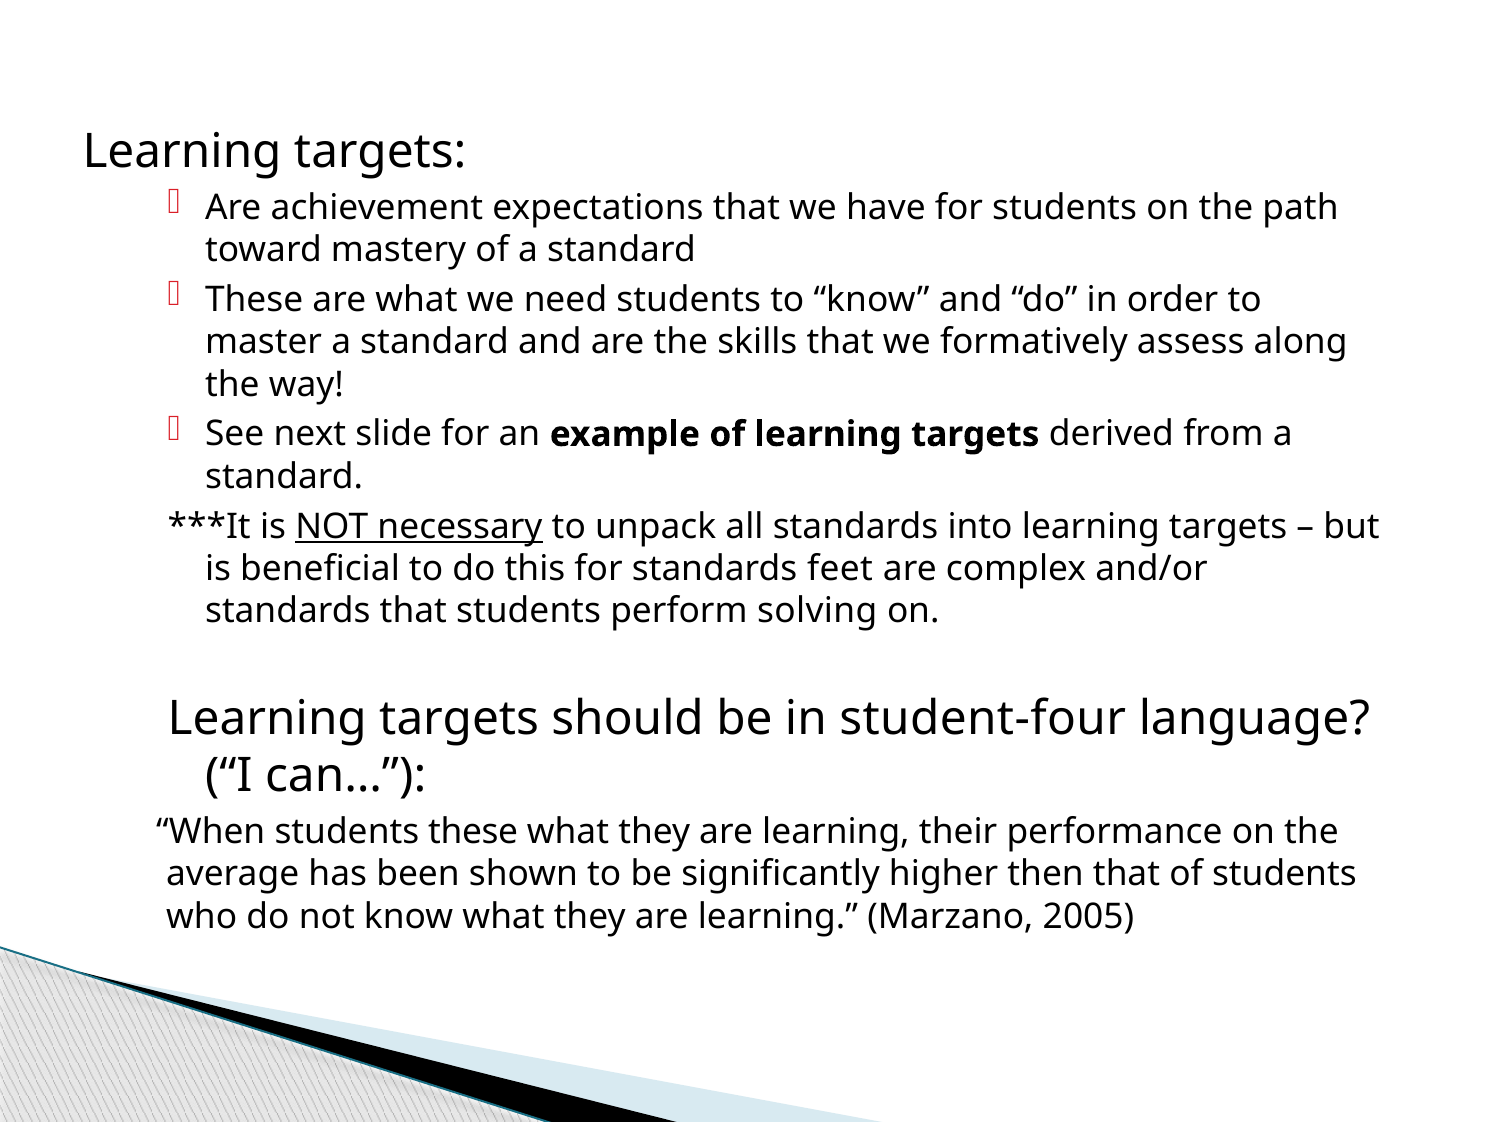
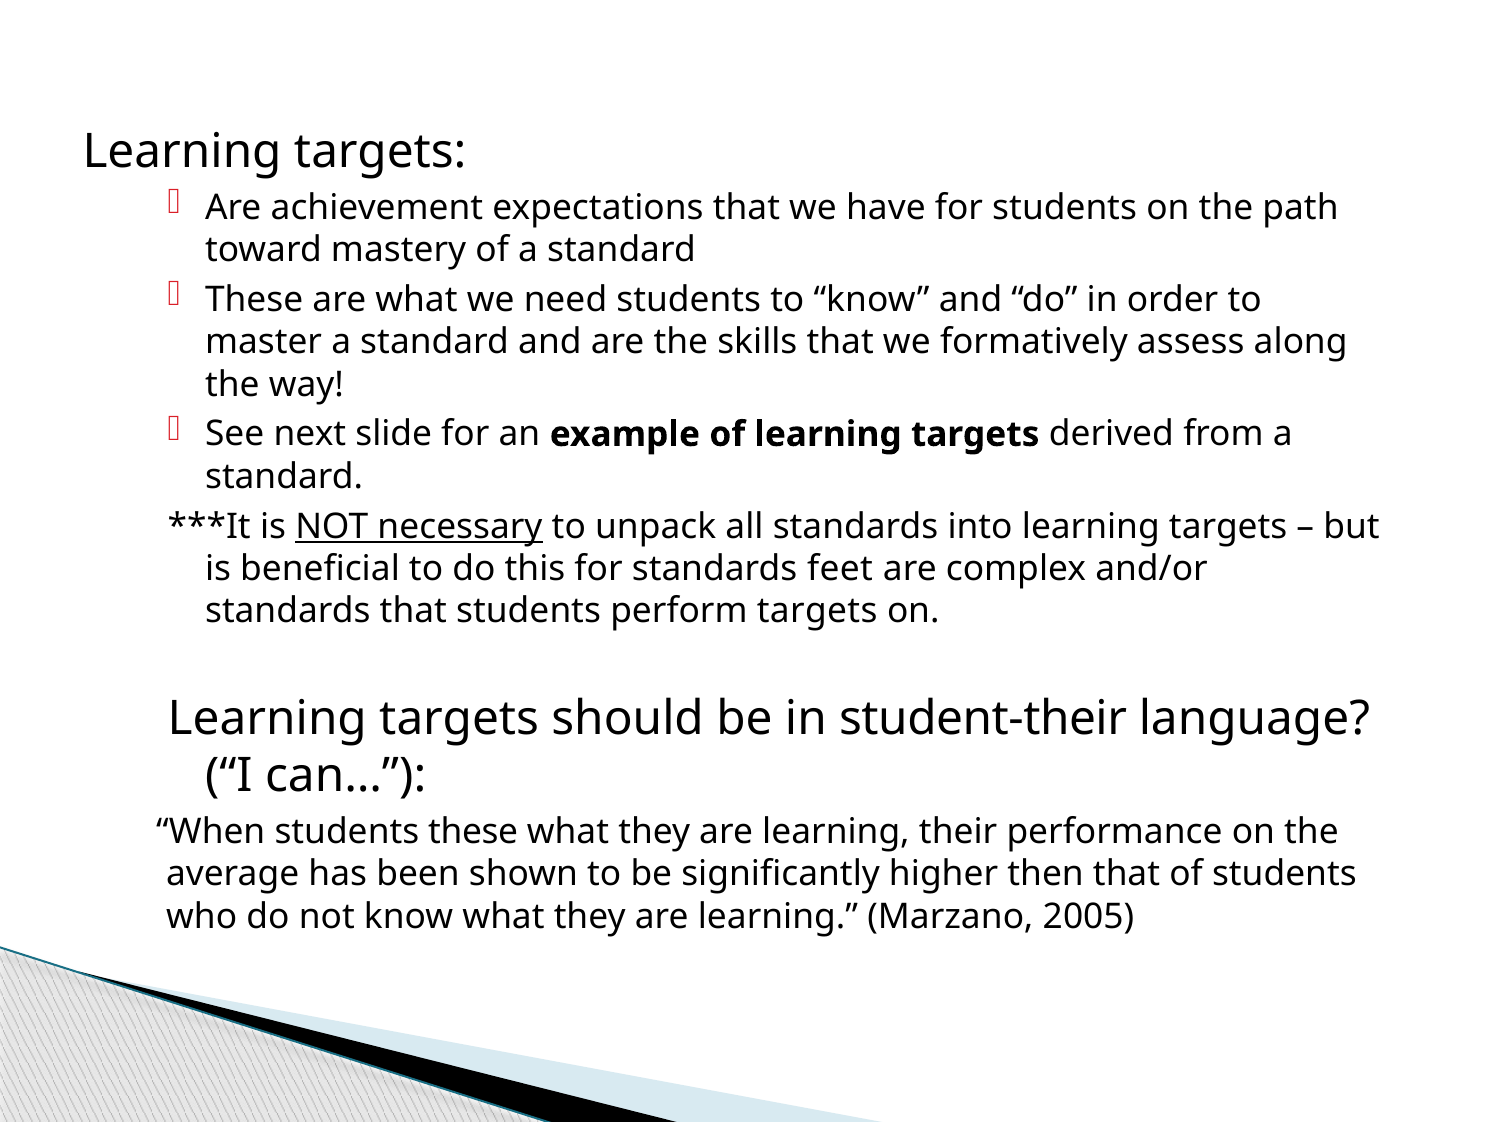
perform solving: solving -> targets (817, 611)
student-four: student-four -> student-their (983, 718)
